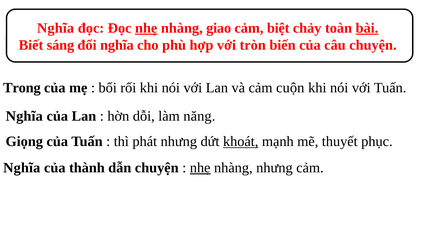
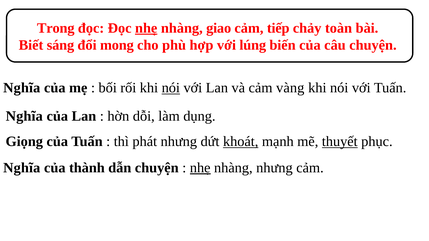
Nghĩa: Nghĩa -> Trong (56, 28)
biệt: biệt -> tiếp (278, 28)
bài underline: present -> none (367, 28)
đổi nghĩa: nghĩa -> mong (117, 45)
tròn: tròn -> lúng (253, 45)
Trong: Trong -> Nghĩa (22, 88)
nói underline: none -> present (171, 88)
cuộn: cuộn -> vàng (290, 88)
năng: năng -> dụng (199, 116)
thuyết underline: none -> present (340, 142)
